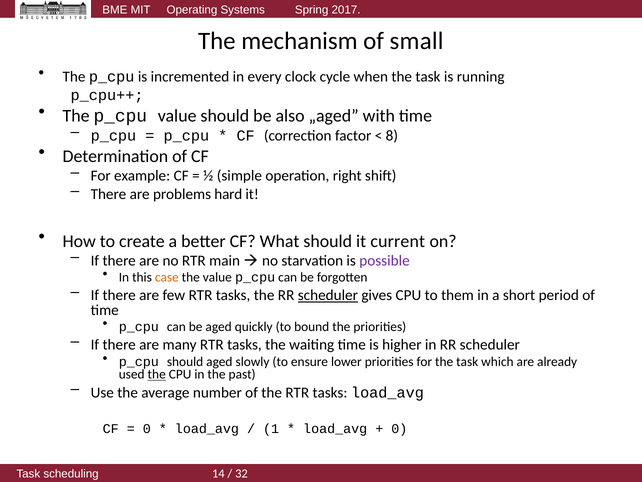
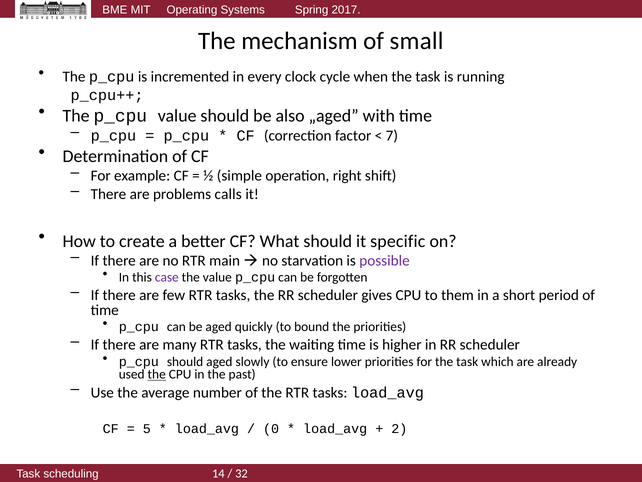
8: 8 -> 7 (392, 135)
hard: hard -> calls (228, 194)
current: current -> specific (398, 241)
case colour: orange -> purple (167, 277)
scheduler underline: present -> none (328, 295)
0: 0 -> 5 (147, 428)
1: 1 -> 0 (271, 428)
0: 0 -> 2 (399, 428)
